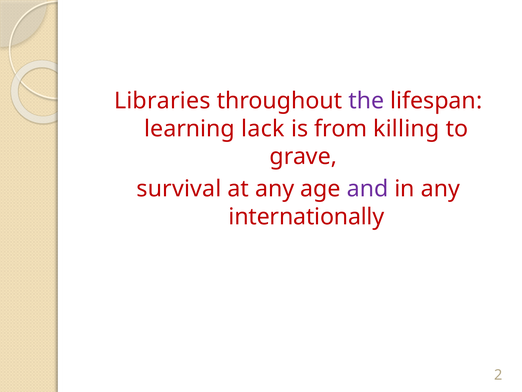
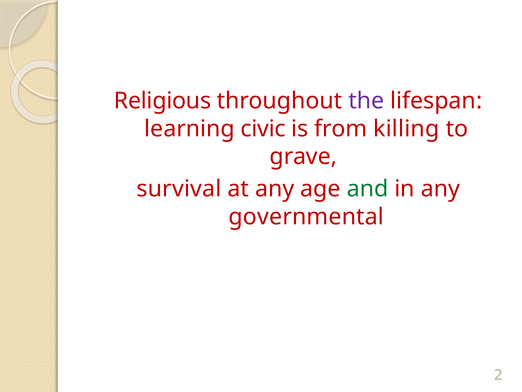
Libraries: Libraries -> Religious (162, 101)
lack: lack -> civic (263, 129)
and colour: purple -> green (368, 189)
internationally: internationally -> governmental (306, 217)
